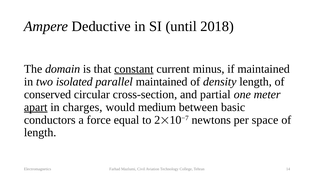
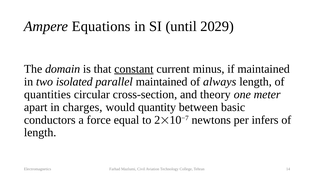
Deductive: Deductive -> Equations (101, 26)
2018: 2018 -> 2029 (217, 26)
density: density -> always (220, 81)
conserved: conserved -> quantities (47, 94)
partial: partial -> theory (215, 94)
apart underline: present -> none (36, 107)
medium: medium -> quantity (157, 107)
space: space -> infers (265, 120)
